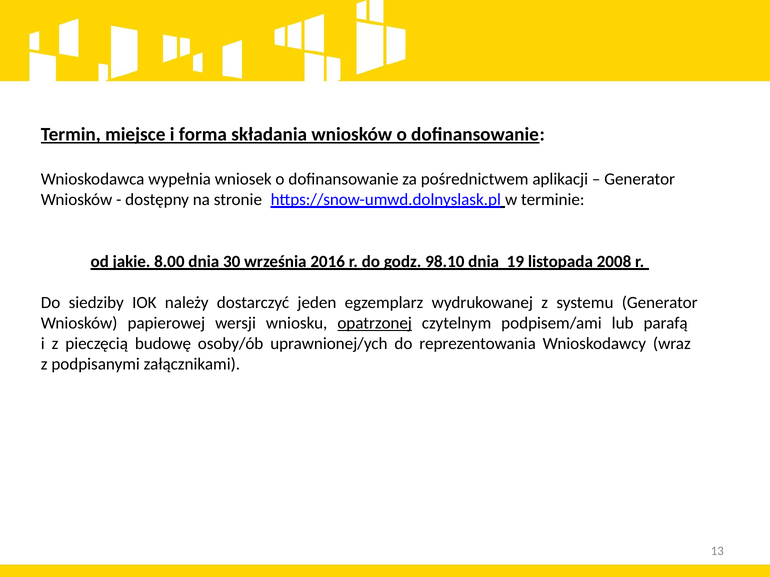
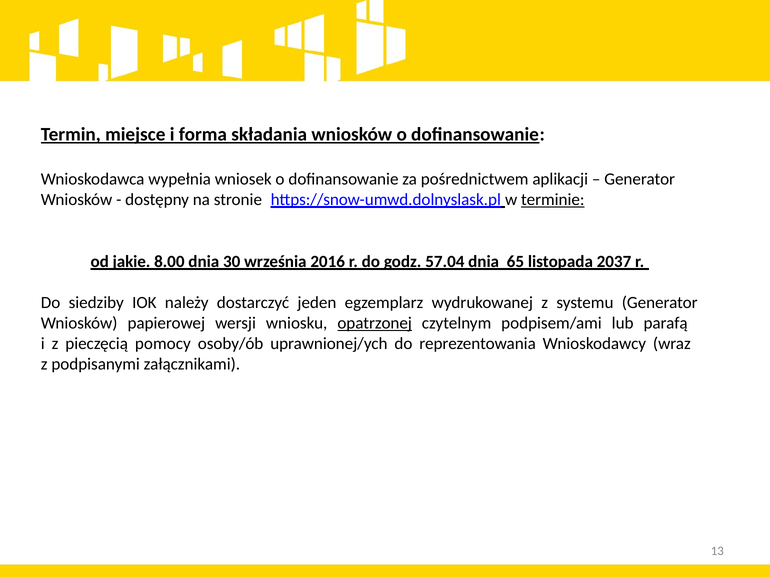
terminie underline: none -> present (553, 200)
98.10: 98.10 -> 57.04 (445, 262)
19: 19 -> 65 (515, 262)
2008: 2008 -> 2037 (614, 262)
budowę: budowę -> pomocy (163, 344)
